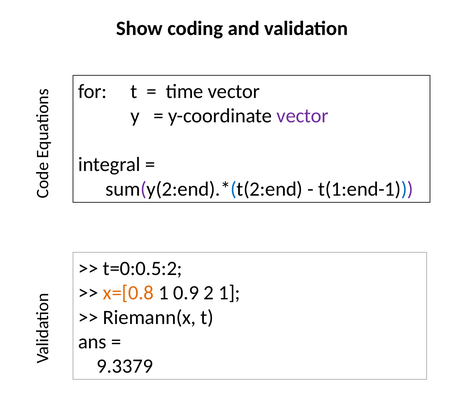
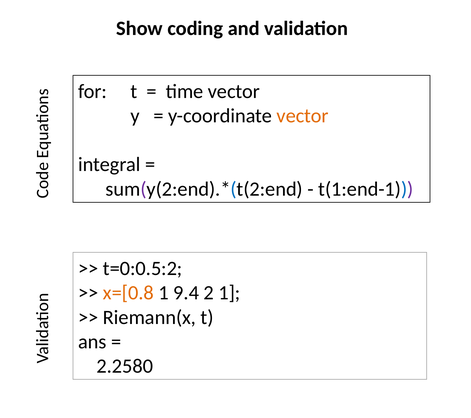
vector colour: purple -> orange (303, 116)
0.9: 0.9 -> 9.4 (186, 293)
9.3379: 9.3379 -> 2.2580 (125, 367)
